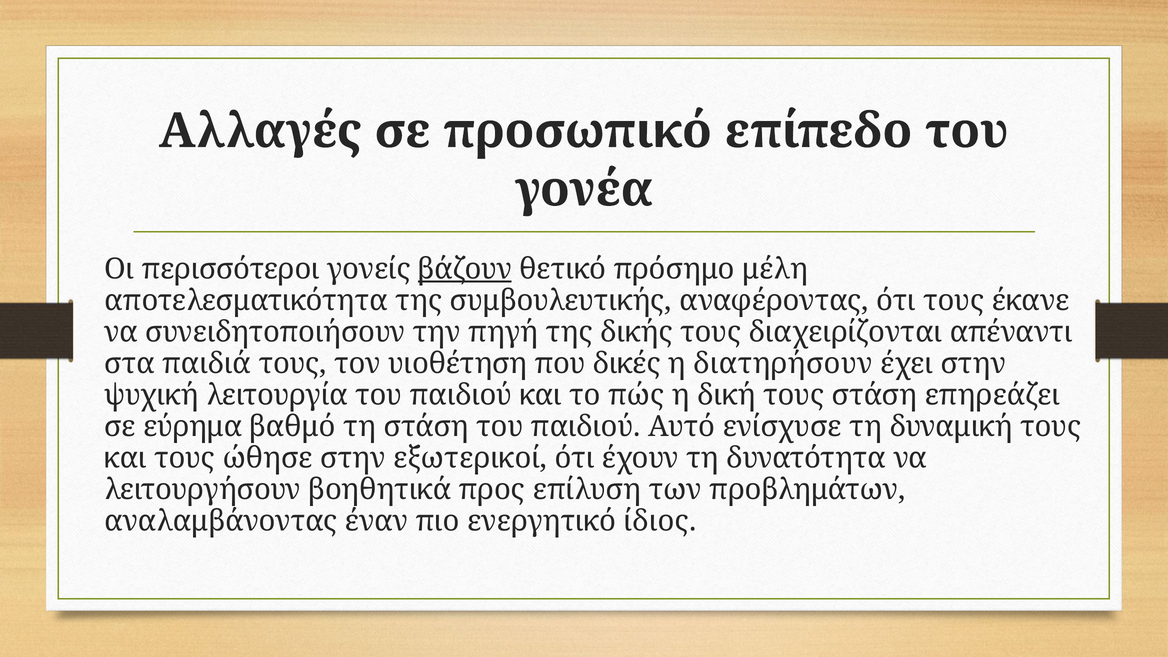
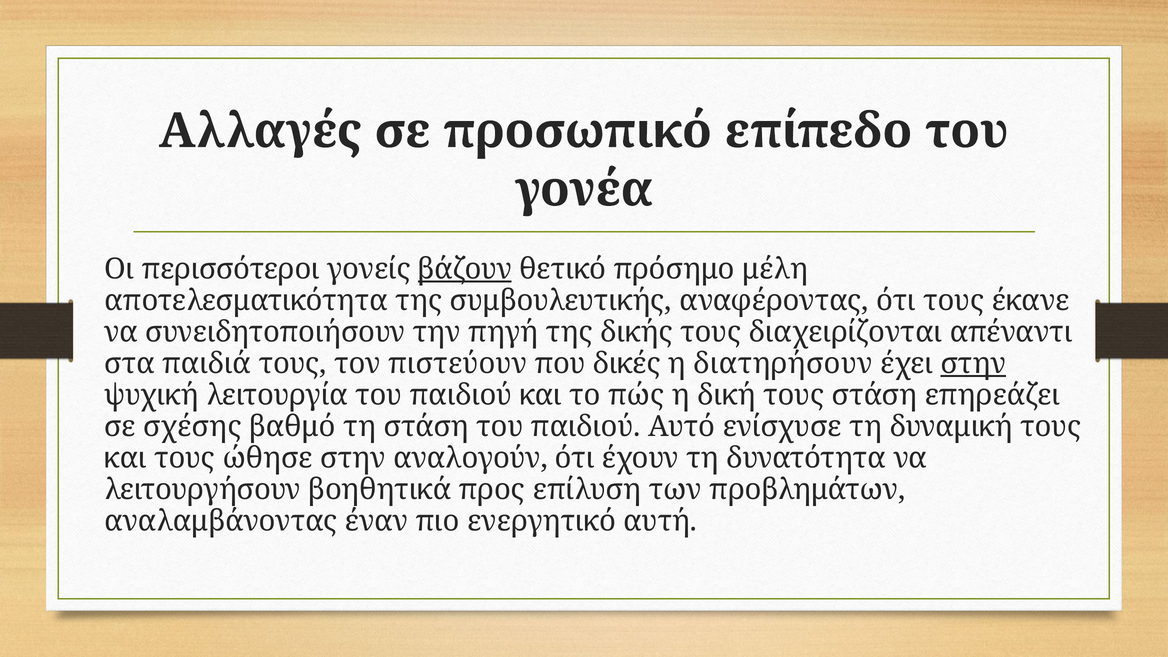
υιοθέτηση: υιοθέτηση -> πιστεύουν (458, 363)
στην underline: none -> present (973, 363)
εύρημα: εύρημα -> σχέσης (192, 427)
εξωτερικοί: εξωτερικοί -> αναλογούν (471, 458)
ίδιος: ίδιος -> αυτή (660, 521)
